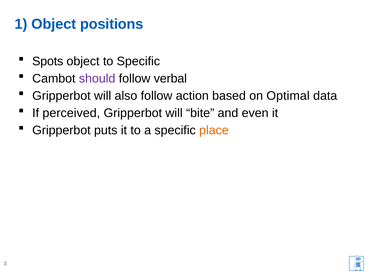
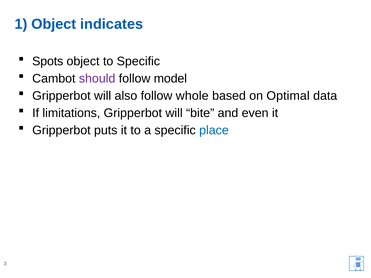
positions: positions -> indicates (112, 24)
verbal: verbal -> model (170, 79)
action: action -> whole (192, 96)
perceived: perceived -> limitations (71, 113)
place colour: orange -> blue (214, 130)
